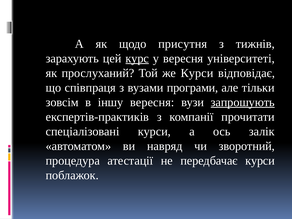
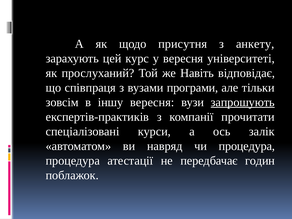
тижнів: тижнів -> анкету (255, 44)
курс underline: present -> none (137, 58)
же Курси: Курси -> Навіть (197, 73)
чи зворотний: зворотний -> процедура (247, 146)
передбачає курси: курси -> годин (260, 161)
